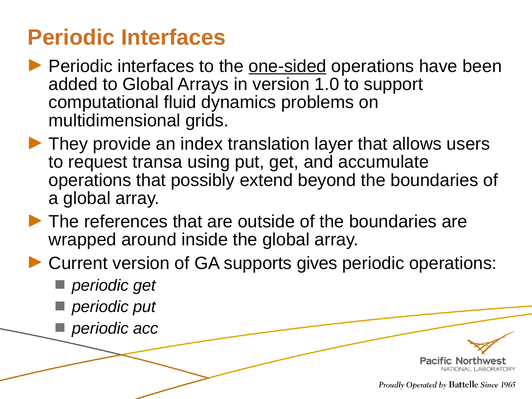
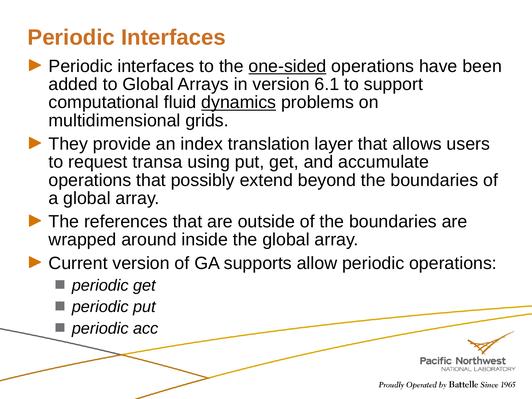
1.0: 1.0 -> 6.1 (327, 84)
dynamics underline: none -> present (239, 102)
gives: gives -> allow (317, 263)
